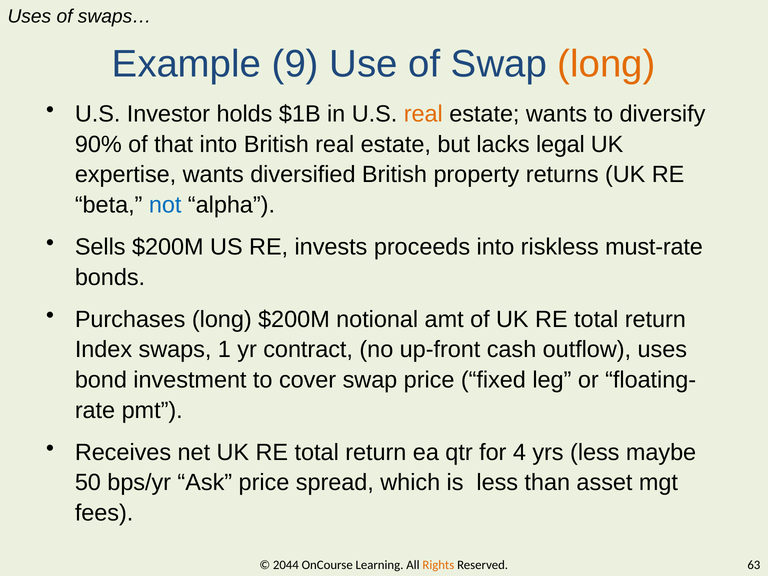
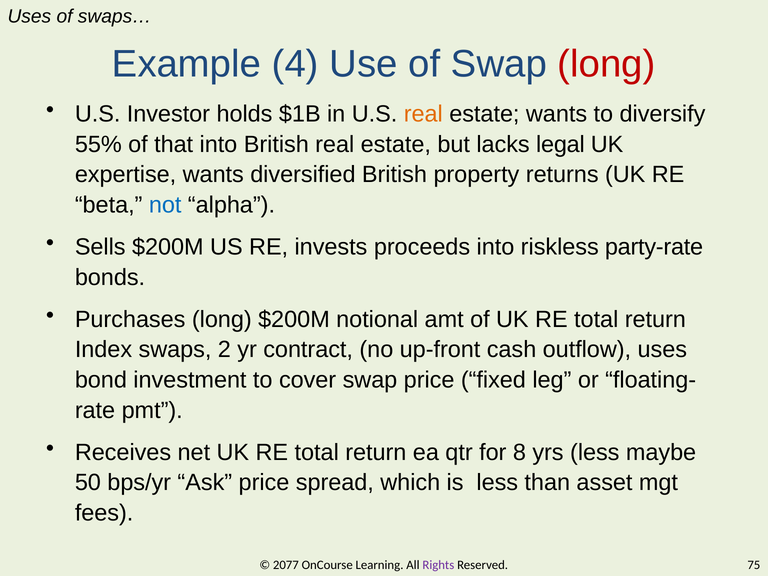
9: 9 -> 4 (295, 64)
long colour: orange -> red (607, 64)
90%: 90% -> 55% (98, 144)
must-rate: must-rate -> party-rate (654, 247)
1: 1 -> 2 (224, 350)
4: 4 -> 8 (519, 452)
2044: 2044 -> 2077 (286, 565)
Rights colour: orange -> purple (438, 565)
63: 63 -> 75 (754, 565)
